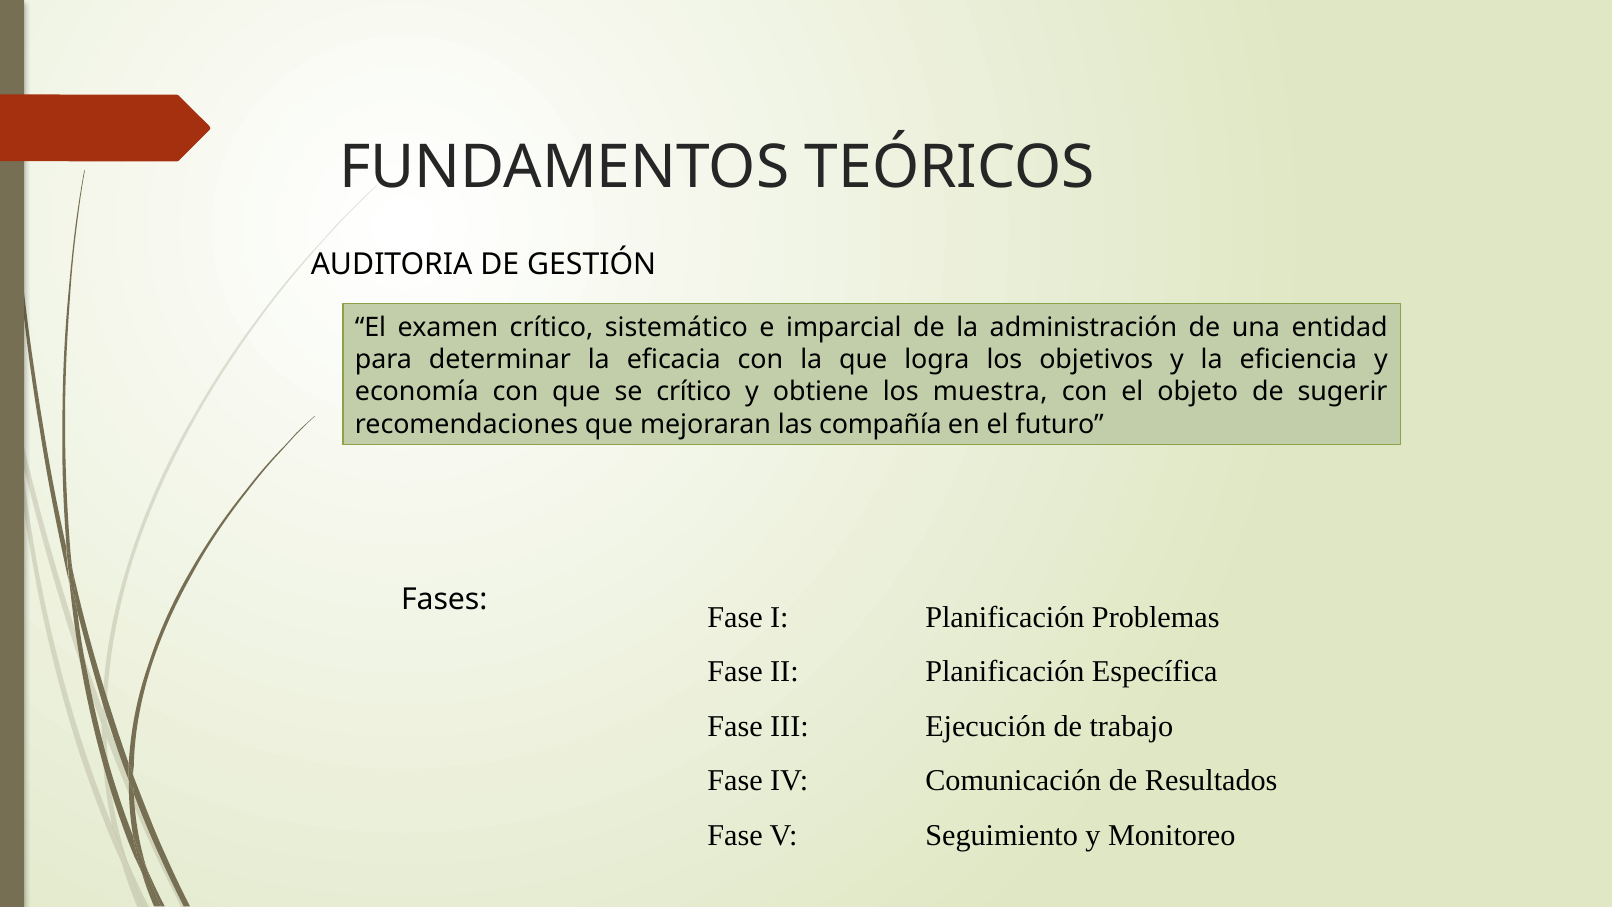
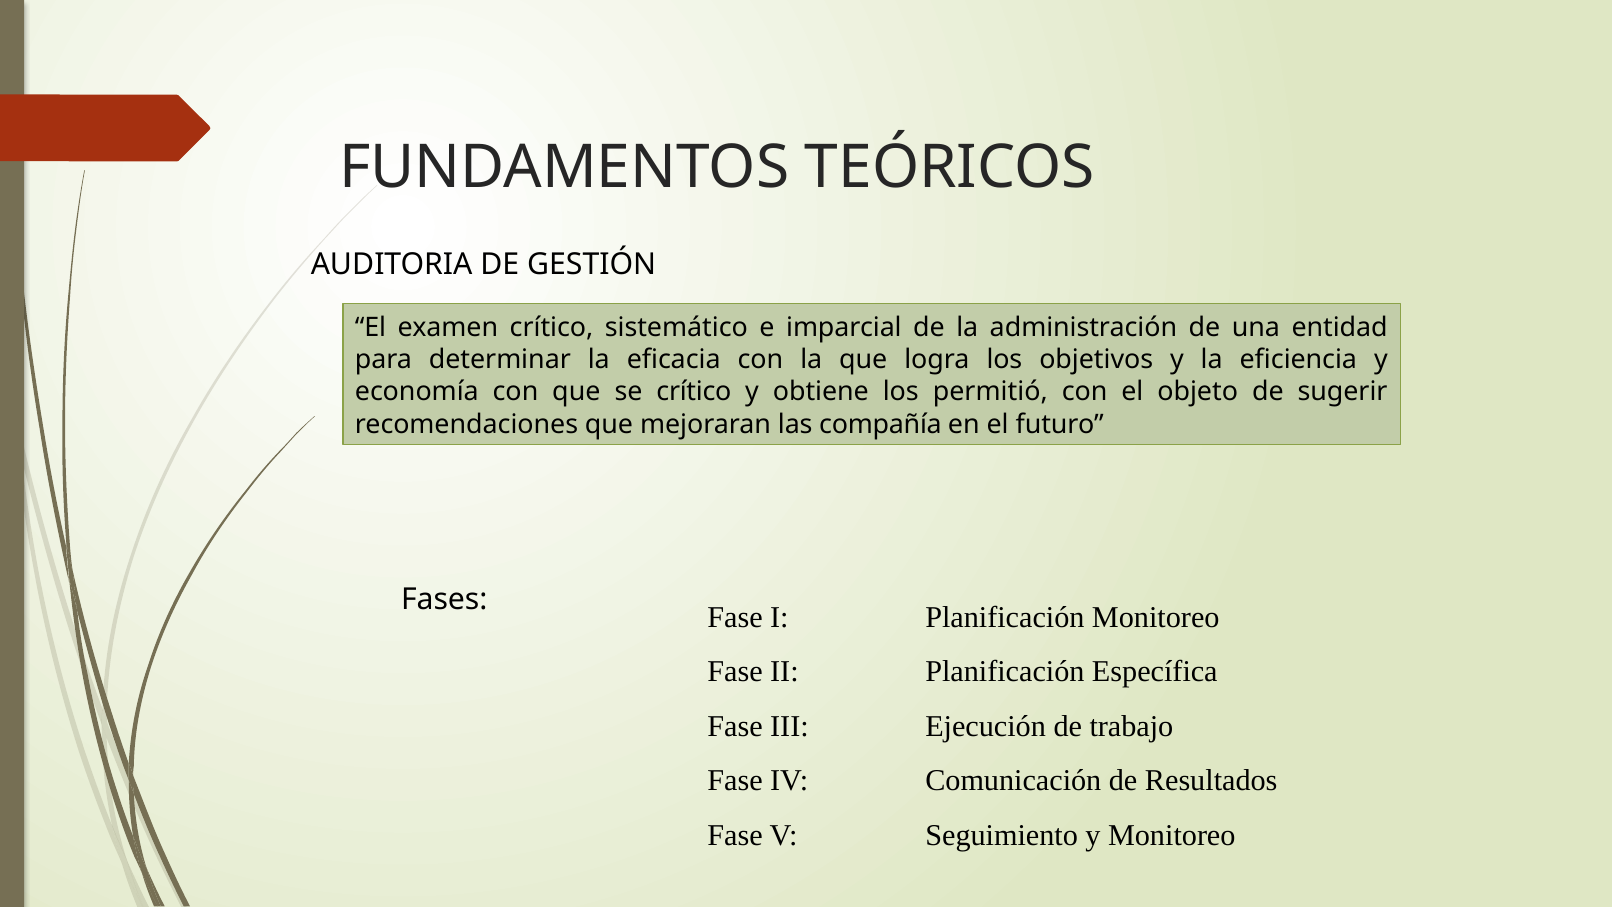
muestra: muestra -> permitió (990, 392)
Planificación Problemas: Problemas -> Monitoreo (1156, 617)
